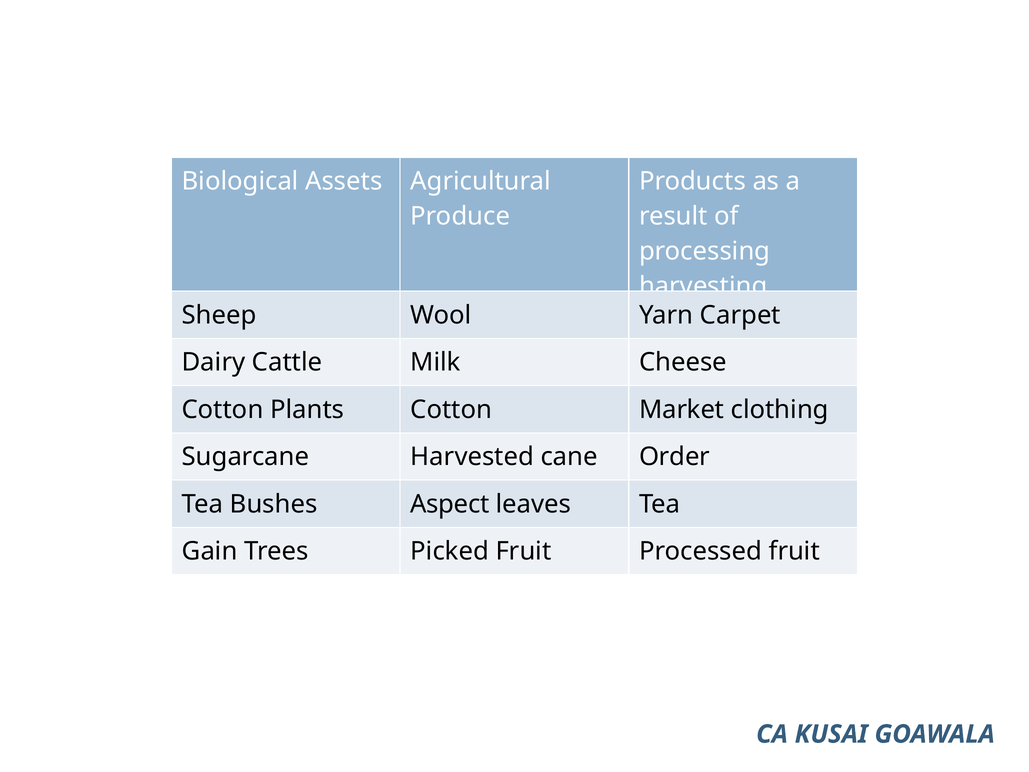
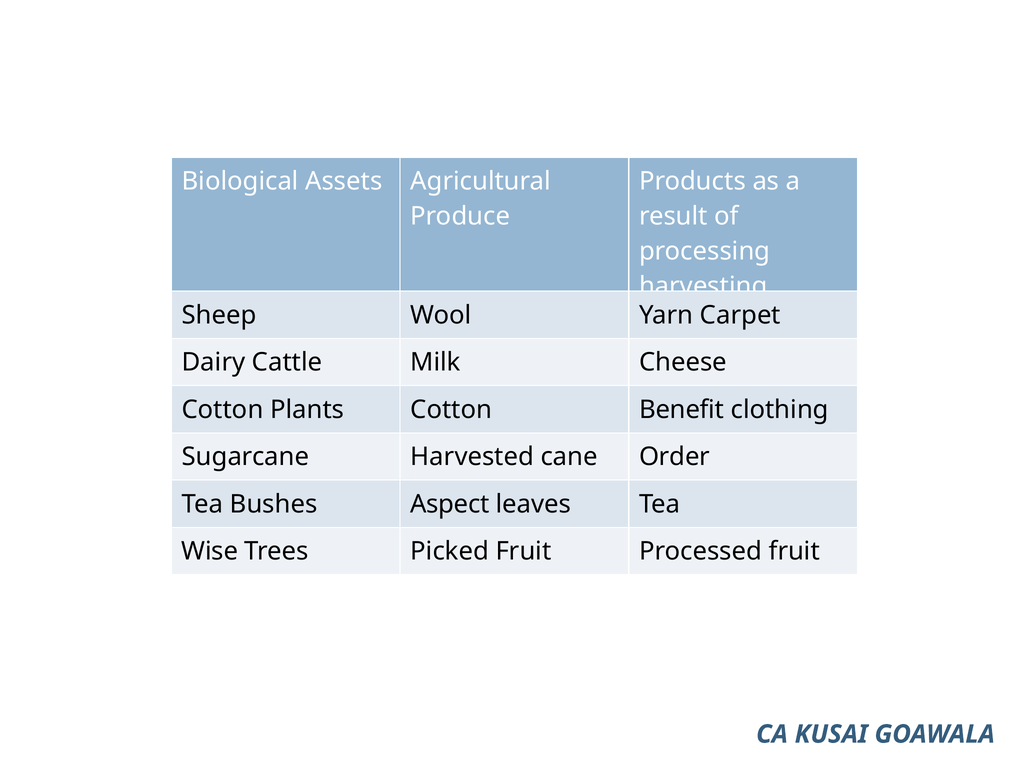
Market: Market -> Benefit (682, 410)
Gain: Gain -> Wise (210, 551)
